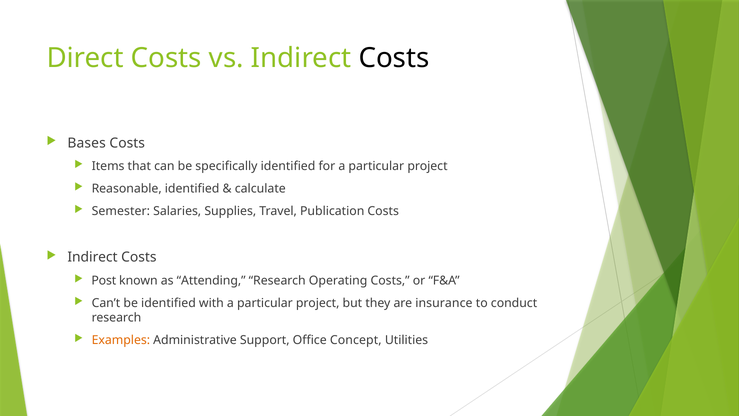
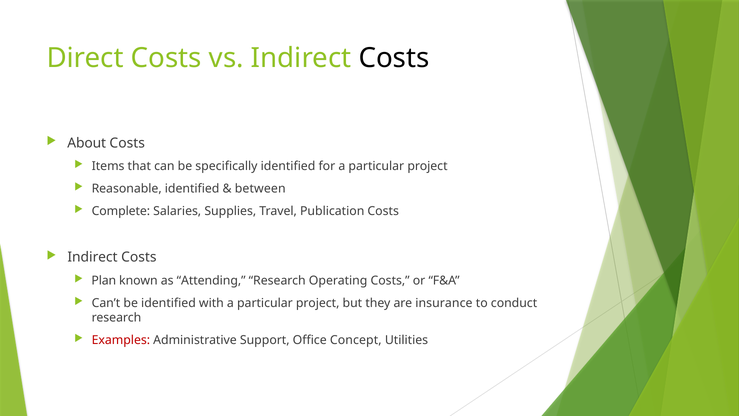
Bases: Bases -> About (87, 143)
calculate: calculate -> between (260, 189)
Semester: Semester -> Complete (121, 211)
Post: Post -> Plan (104, 280)
Examples colour: orange -> red (121, 340)
